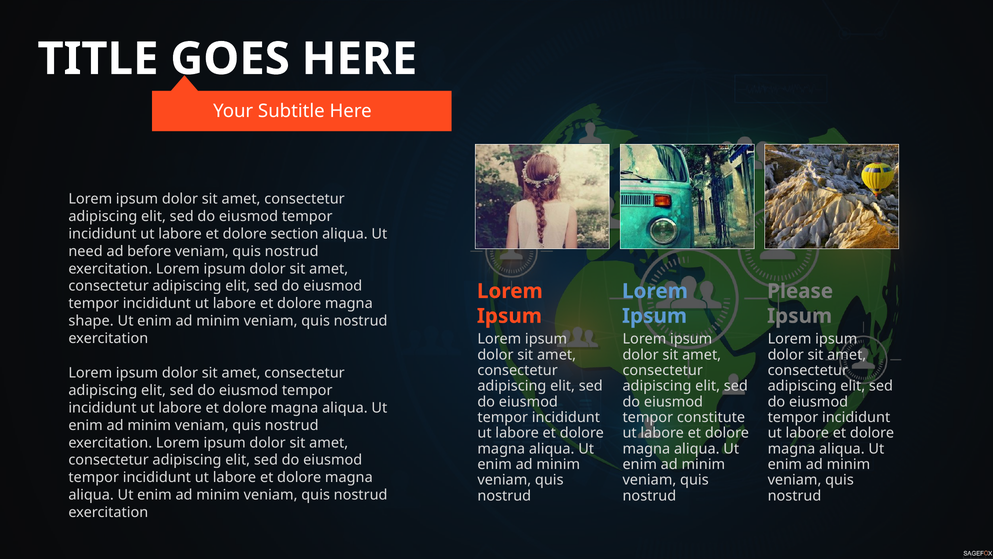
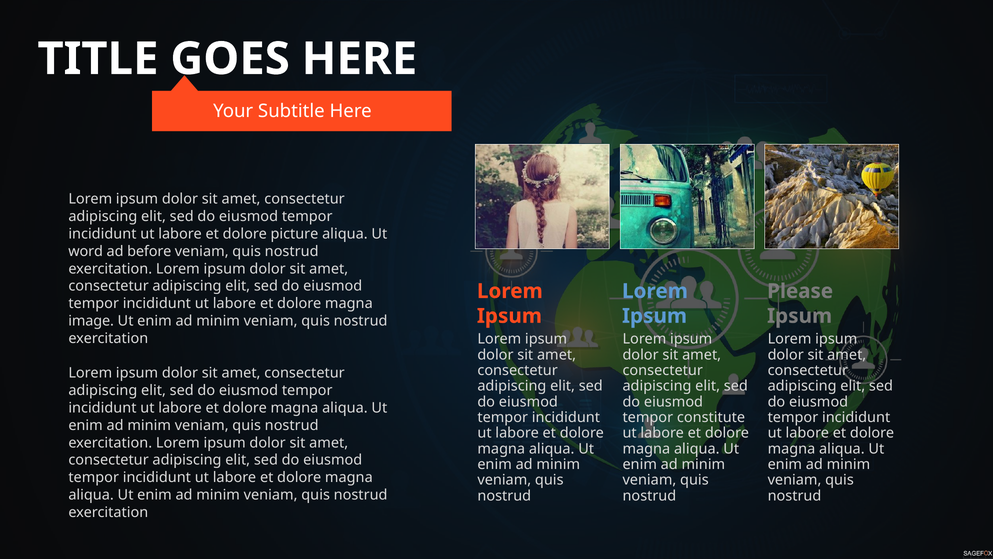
section: section -> picture (294, 234)
need: need -> word (86, 251)
shape: shape -> image (91, 321)
